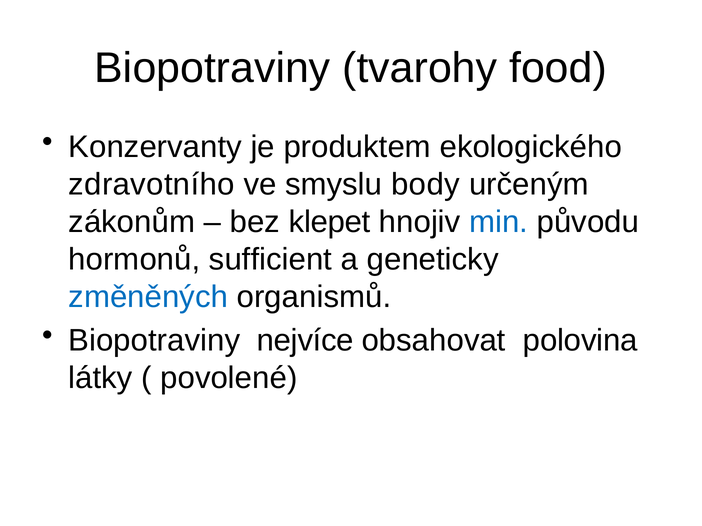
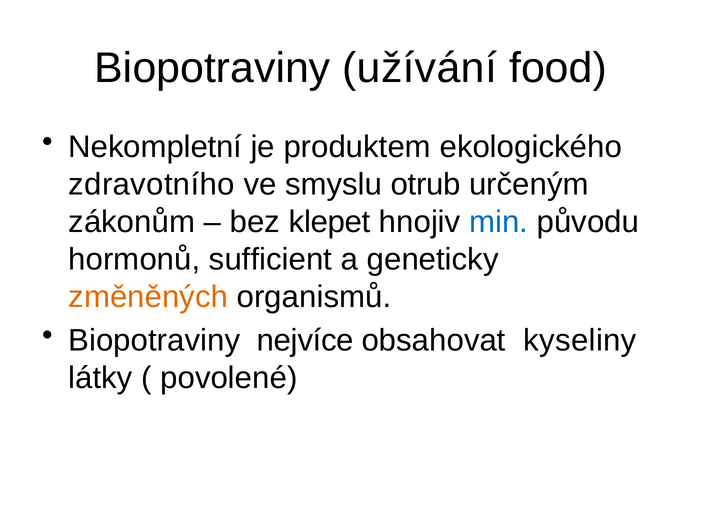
tvarohy: tvarohy -> užívání (420, 68)
Konzervanty: Konzervanty -> Nekompletní (155, 147)
body: body -> otrub (426, 185)
změněných colour: blue -> orange (148, 297)
polovina: polovina -> kyseliny (580, 341)
